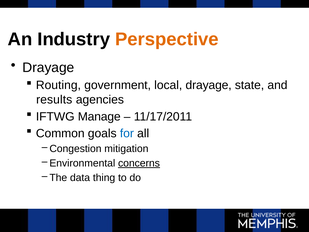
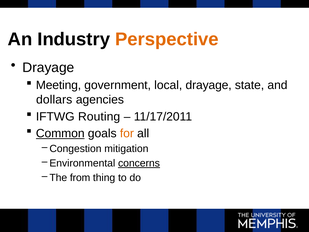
Routing: Routing -> Meeting (59, 85)
results: results -> dollars (54, 100)
Manage: Manage -> Routing (99, 116)
Common underline: none -> present (60, 133)
for colour: blue -> orange (127, 133)
data: data -> from (80, 177)
